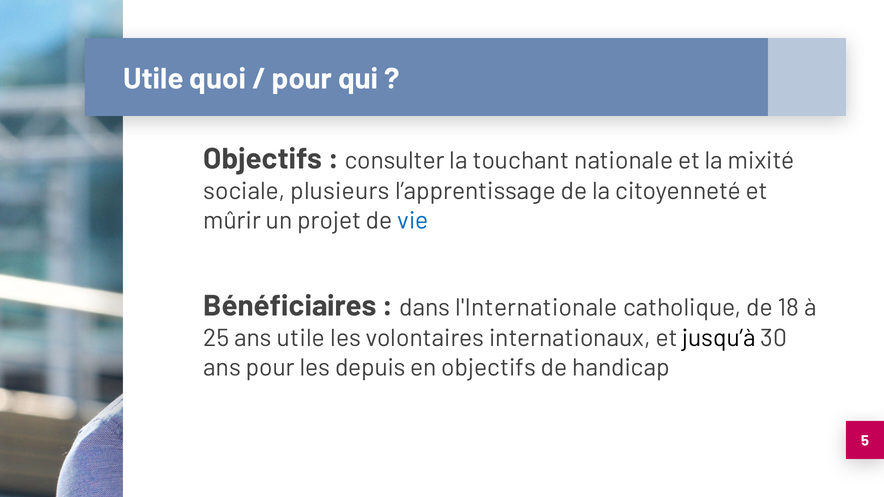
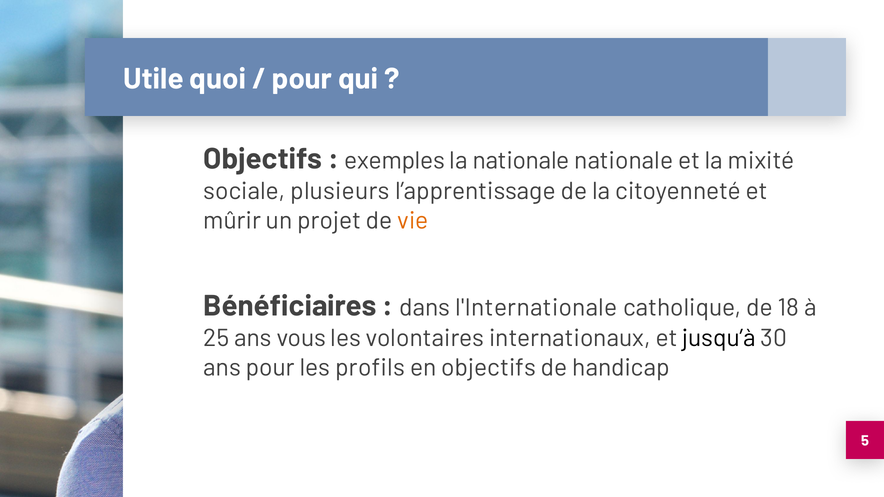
consulter: consulter -> exemples (395, 161)
la touchant: touchant -> nationale (521, 161)
vie colour: blue -> orange (413, 221)
ans utile: utile -> vous (301, 338)
depuis: depuis -> profils (370, 368)
